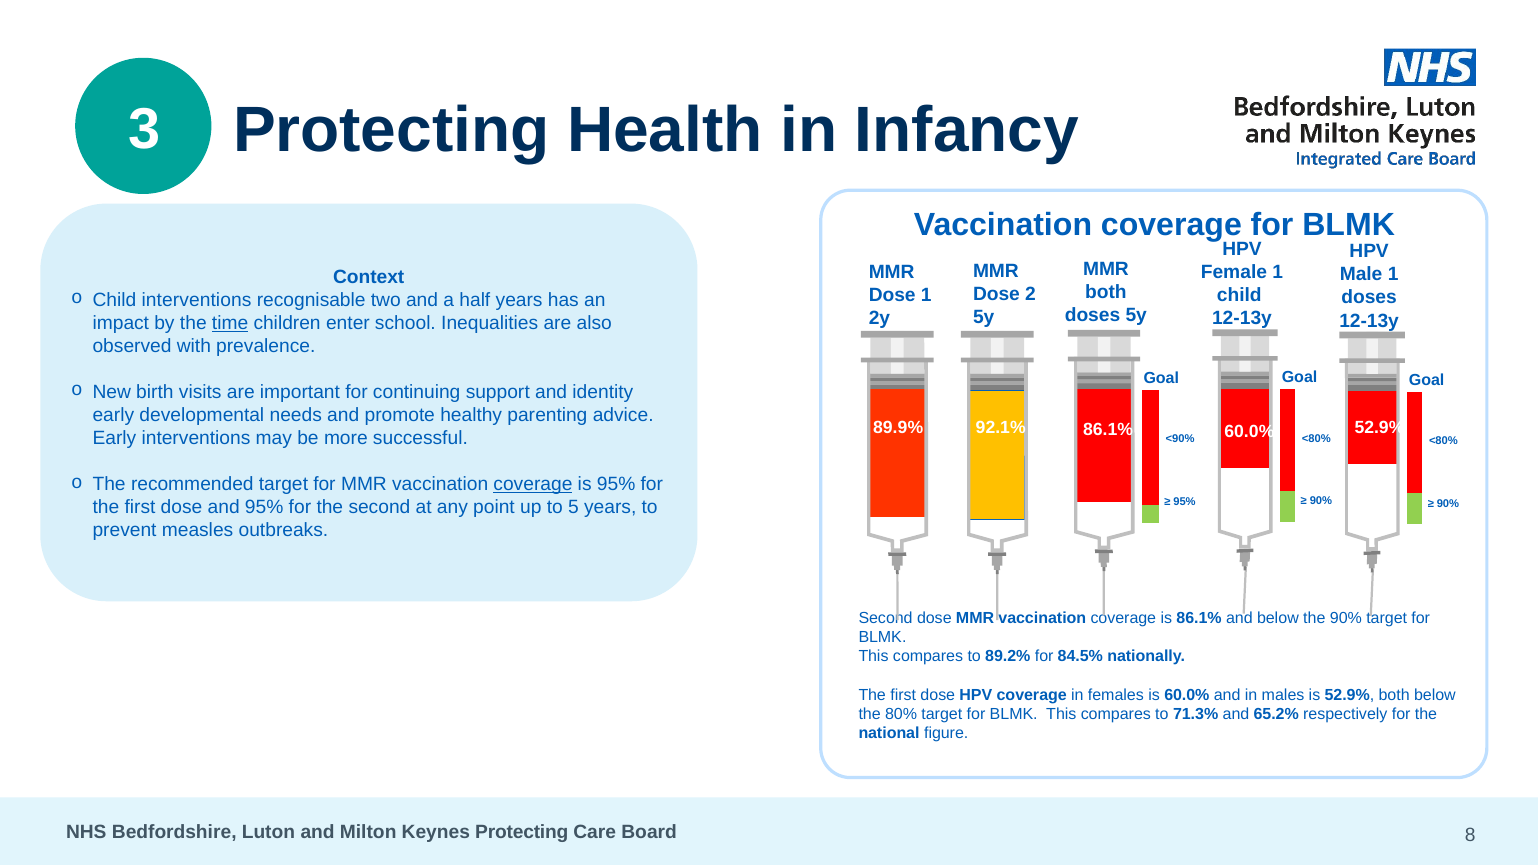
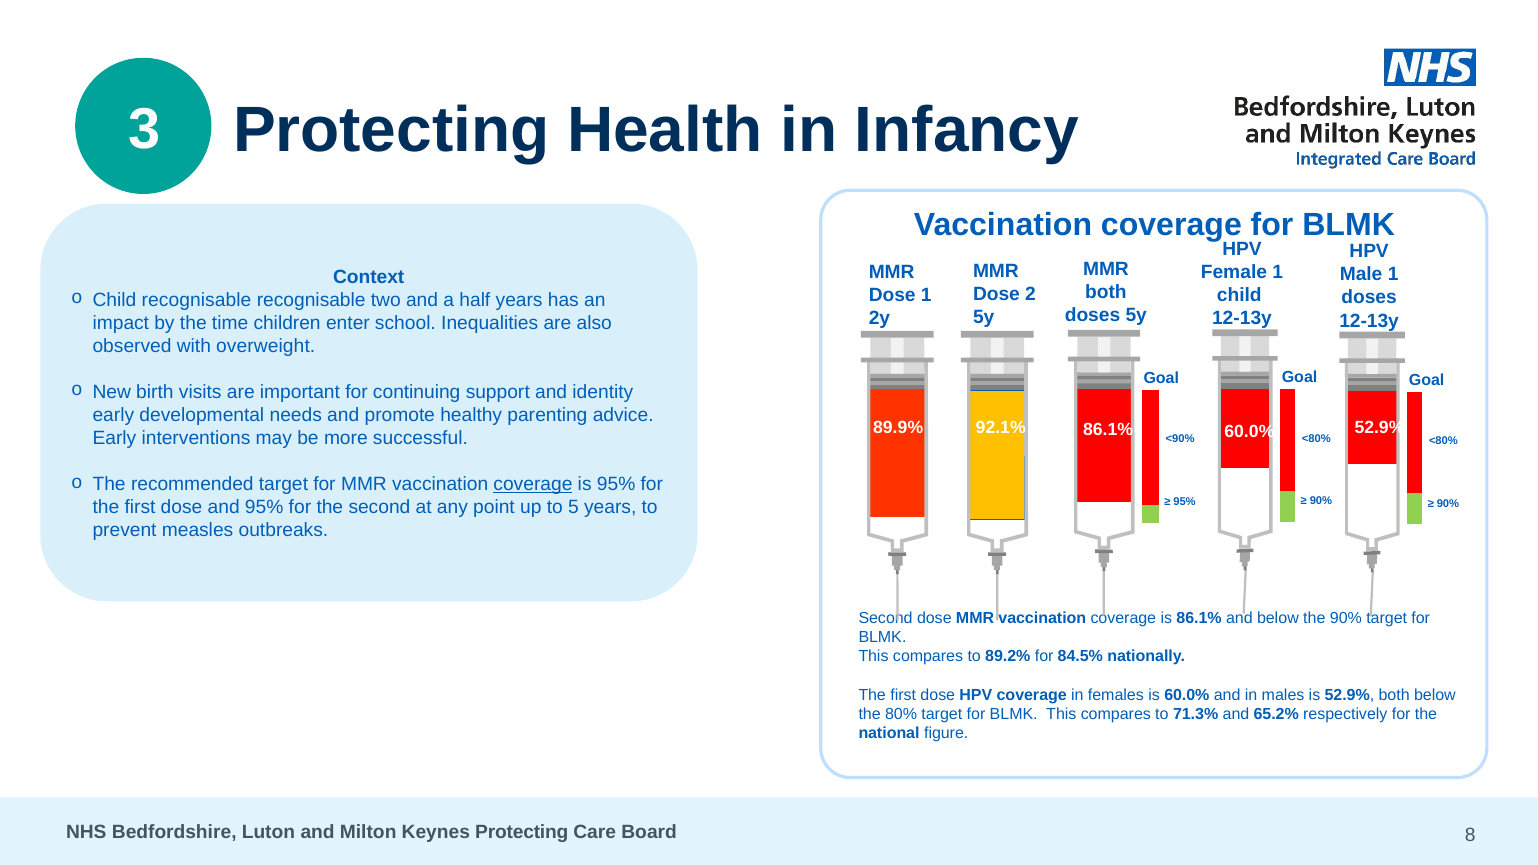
Child interventions: interventions -> recognisable (197, 300)
time underline: present -> none (230, 323)
prevalence: prevalence -> overweight (266, 346)
